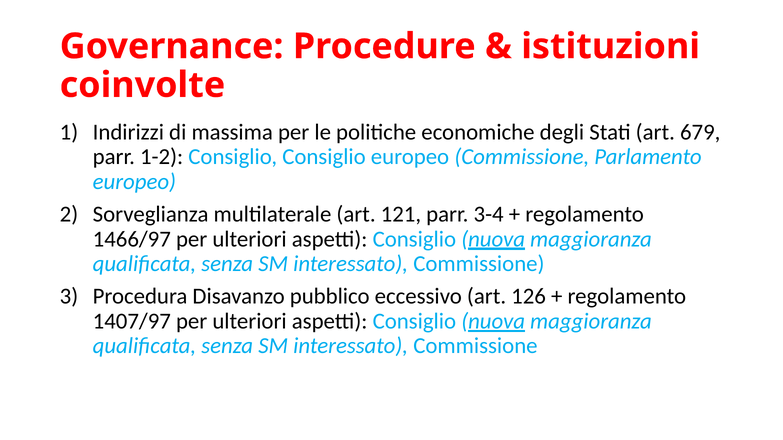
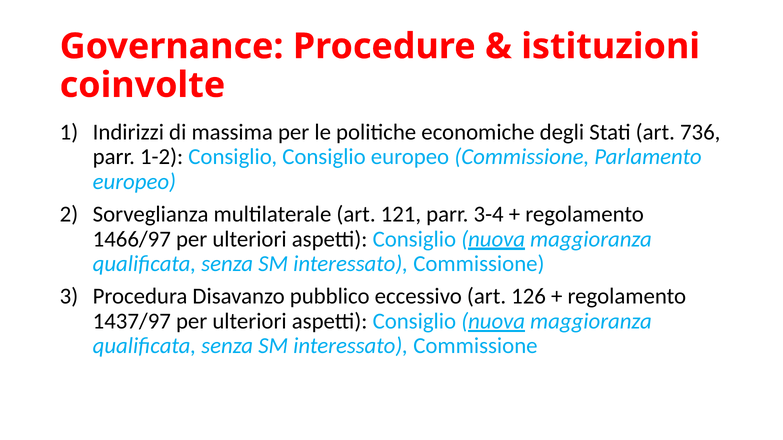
679: 679 -> 736 (700, 132)
1407/97: 1407/97 -> 1437/97 (132, 321)
